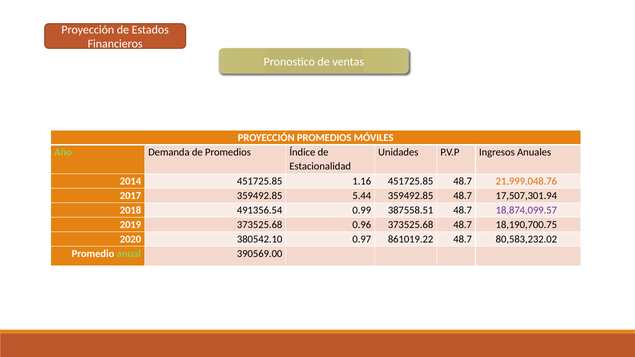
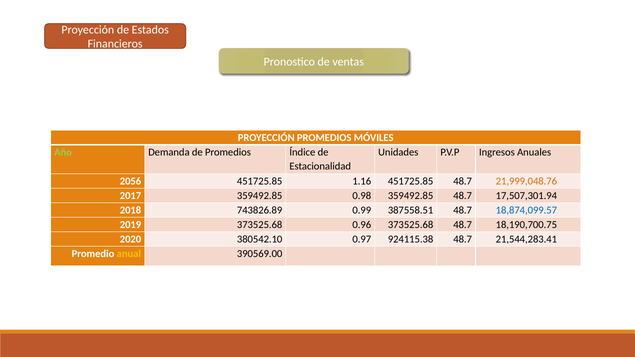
2014: 2014 -> 2056 (130, 181)
5.44: 5.44 -> 0.98 (362, 196)
491356.54: 491356.54 -> 743826.89 (260, 211)
18,874,099.57 colour: purple -> blue (526, 211)
861019.22: 861019.22 -> 924115.38 (411, 240)
80,583,232.02: 80,583,232.02 -> 21,544,283.41 (526, 240)
anual colour: light green -> yellow (129, 254)
